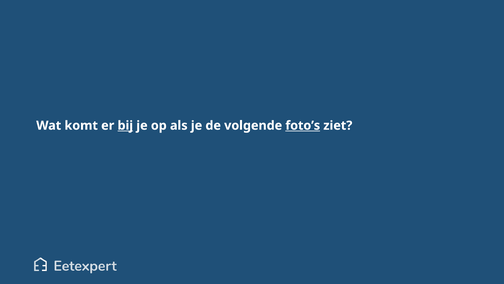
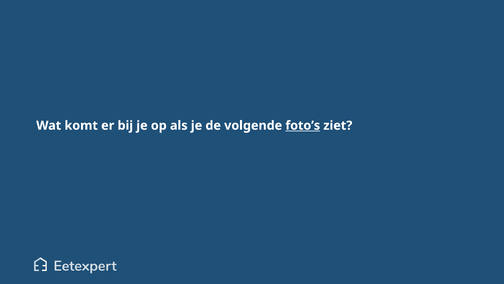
bij underline: present -> none (125, 125)
